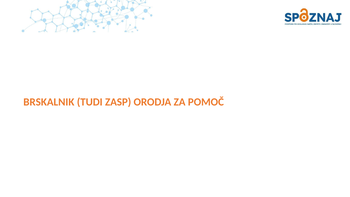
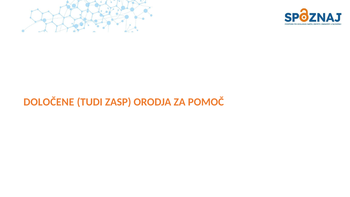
BRSKALNIK: BRSKALNIK -> DOLOČENE (49, 102)
